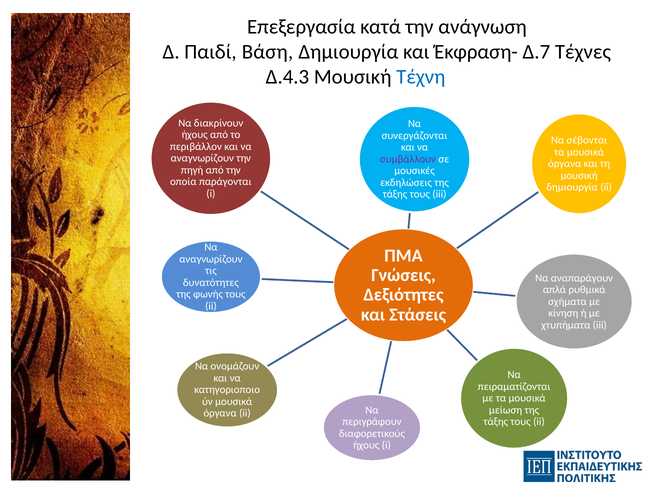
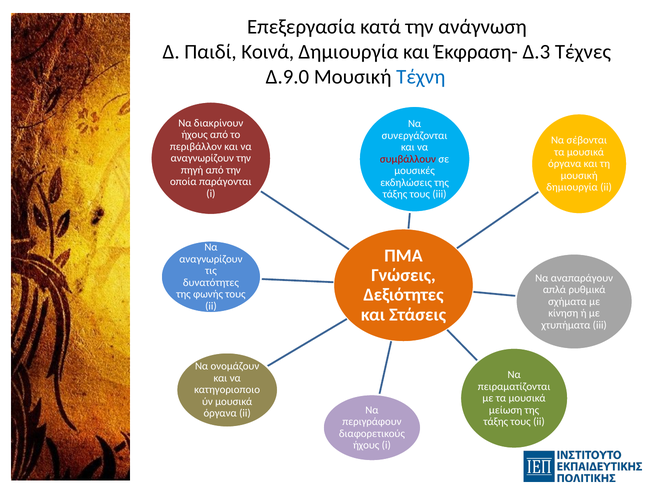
Βάση: Βάση -> Κοινά (268, 52)
Δ.7: Δ.7 -> Δ.3 (536, 52)
Δ.4.3: Δ.4.3 -> Δ.9.0 (287, 77)
συμβάλλουν colour: purple -> red (408, 159)
